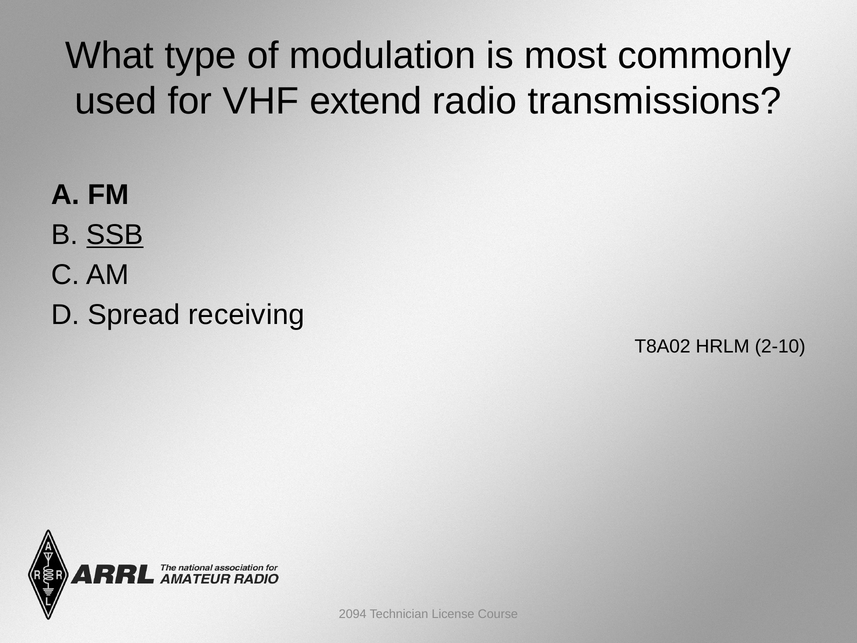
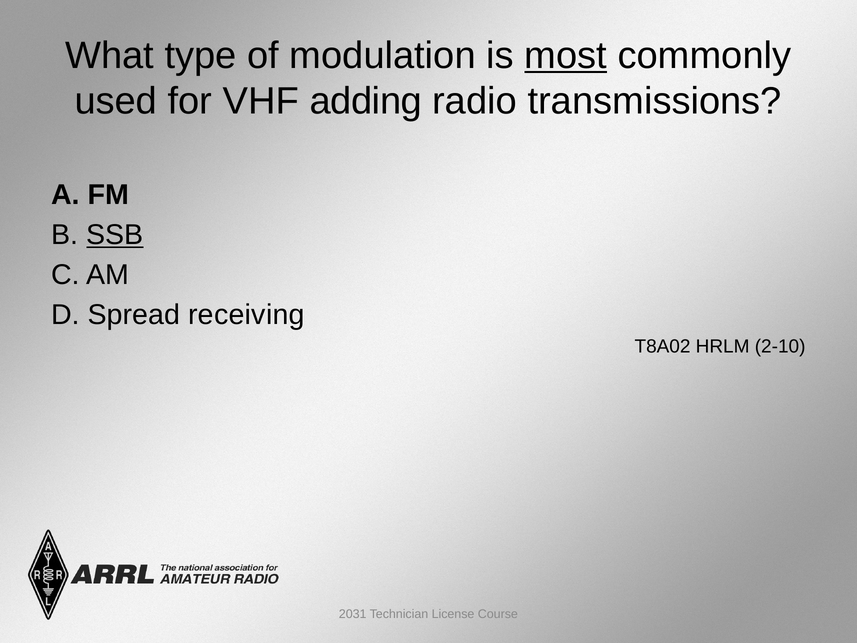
most underline: none -> present (566, 56)
extend: extend -> adding (366, 101)
2094: 2094 -> 2031 (353, 614)
